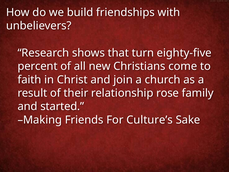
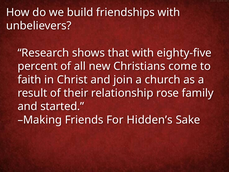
that turn: turn -> with (143, 53)
Culture’s: Culture’s -> Hidden’s (150, 120)
